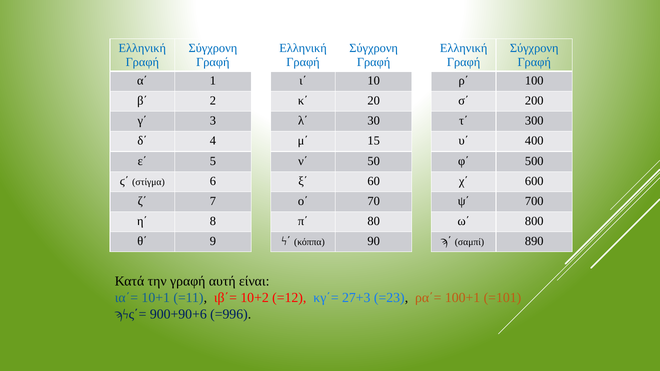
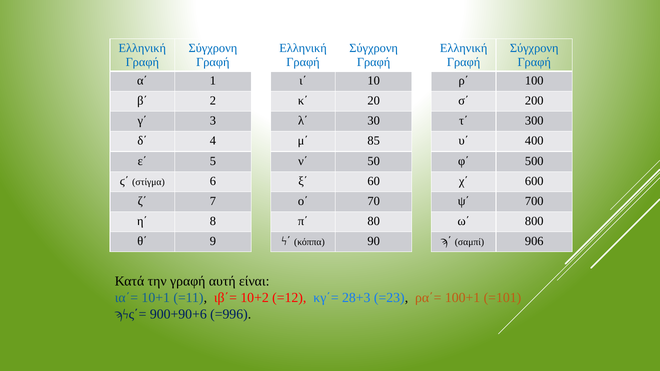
15: 15 -> 85 (374, 141)
890: 890 -> 906 (534, 241)
27+3: 27+3 -> 28+3 (356, 298)
